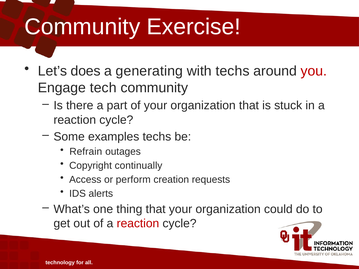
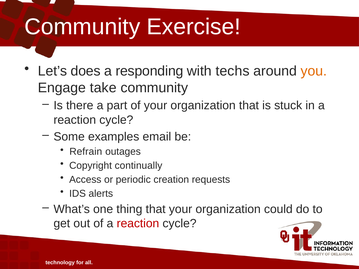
generating: generating -> responding (149, 71)
you colour: red -> orange (314, 71)
tech: tech -> take (103, 88)
examples techs: techs -> email (157, 137)
perform: perform -> periodic (133, 180)
